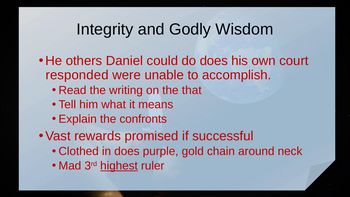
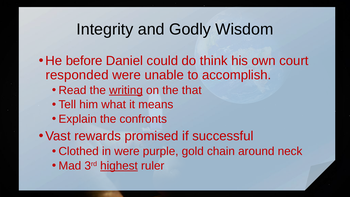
others: others -> before (84, 61)
do does: does -> think (214, 61)
writing underline: none -> present (126, 90)
in does: does -> were (127, 151)
